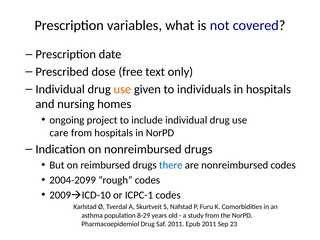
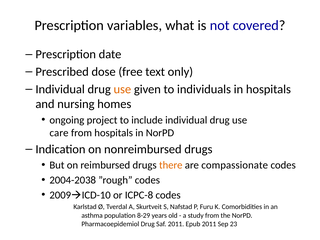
there colour: blue -> orange (171, 165)
are nonreimbursed: nonreimbursed -> compassionate (235, 165)
2004-2099: 2004-2099 -> 2004-2038 (73, 180)
ICPC-1: ICPC-1 -> ICPC-8 (139, 195)
